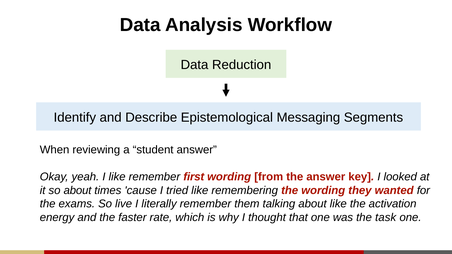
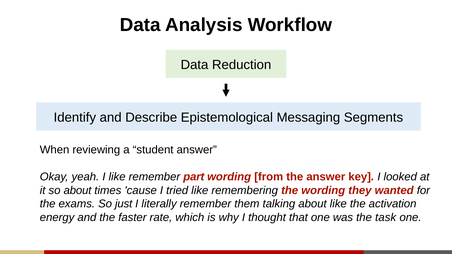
first: first -> part (194, 177)
live: live -> just (124, 204)
